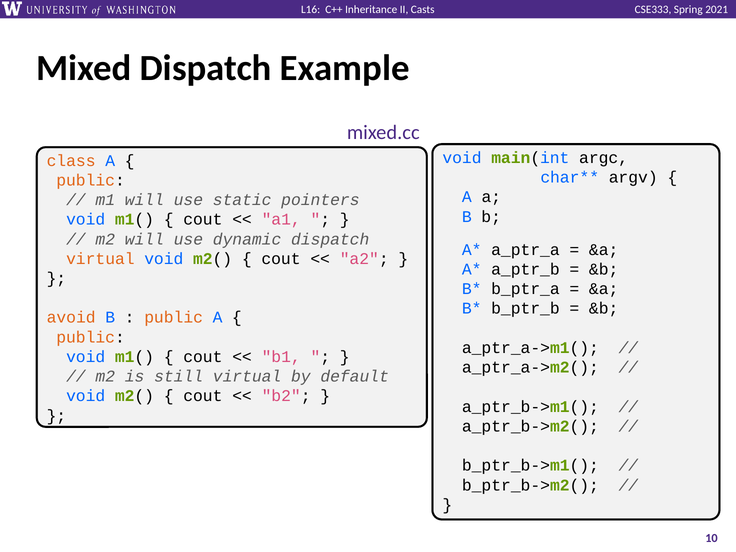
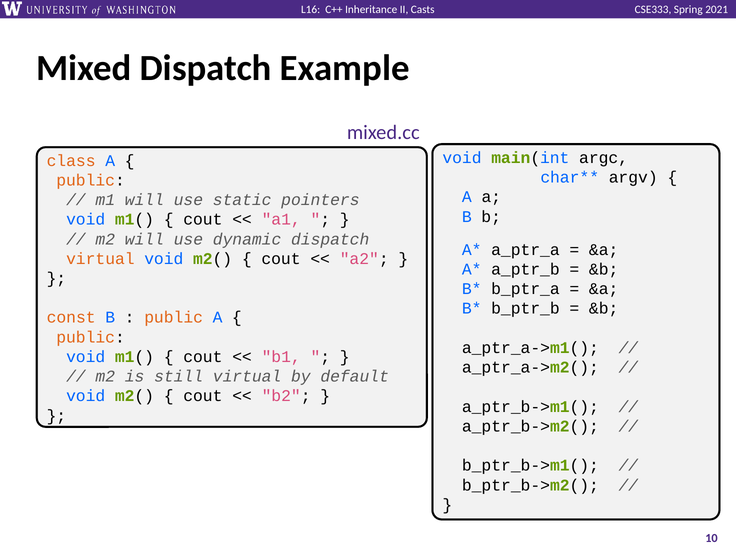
avoid: avoid -> const (71, 318)
